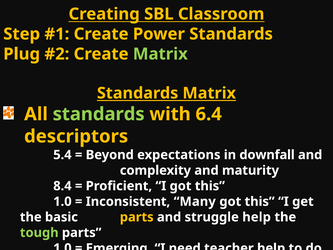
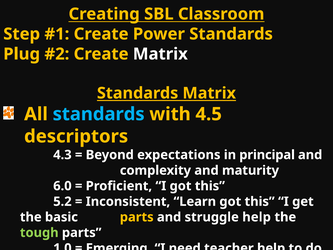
Matrix colour: light green -> white (160, 54)
standards colour: light green -> light blue (99, 114)
6.4: 6.4 -> 4.5 (209, 114)
5.4: 5.4 -> 4.3 (62, 155)
downfall: downfall -> principal (267, 155)
8.4: 8.4 -> 6.0 (62, 186)
1.0: 1.0 -> 5.2 (62, 201)
Many: Many -> Learn (195, 201)
